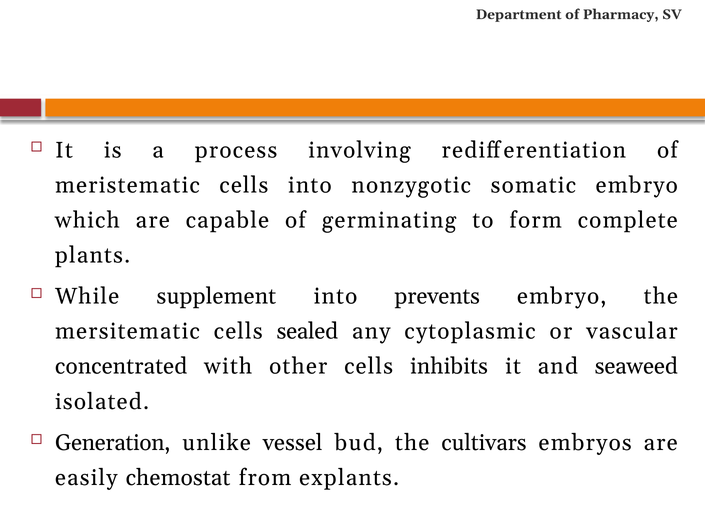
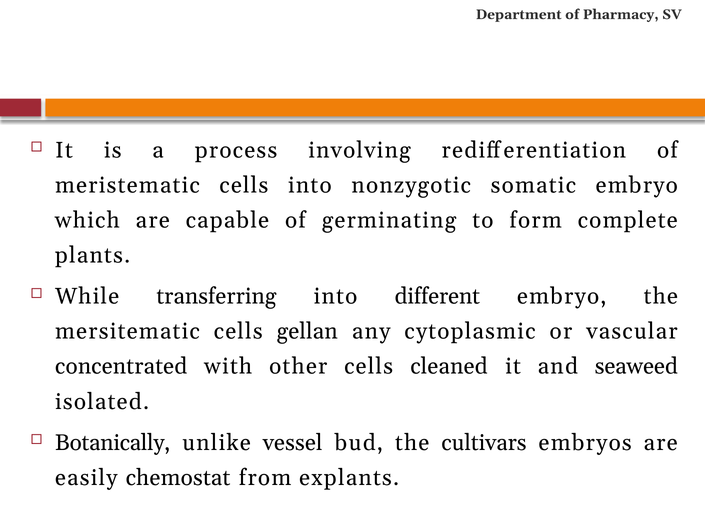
supplement: supplement -> transferring (216, 296)
prevents: prevents -> different (437, 296)
sealed: sealed -> gellan (307, 331)
inhibits: inhibits -> cleaned (449, 366)
Generation: Generation -> Botanically (113, 442)
